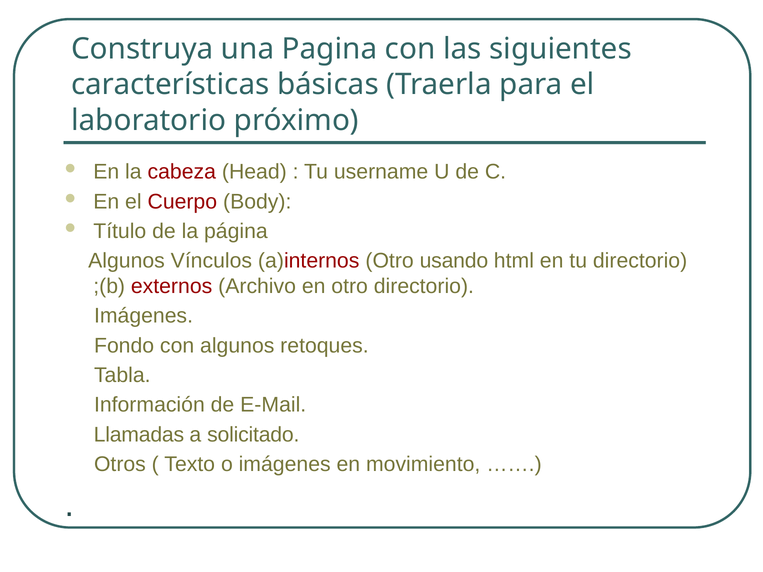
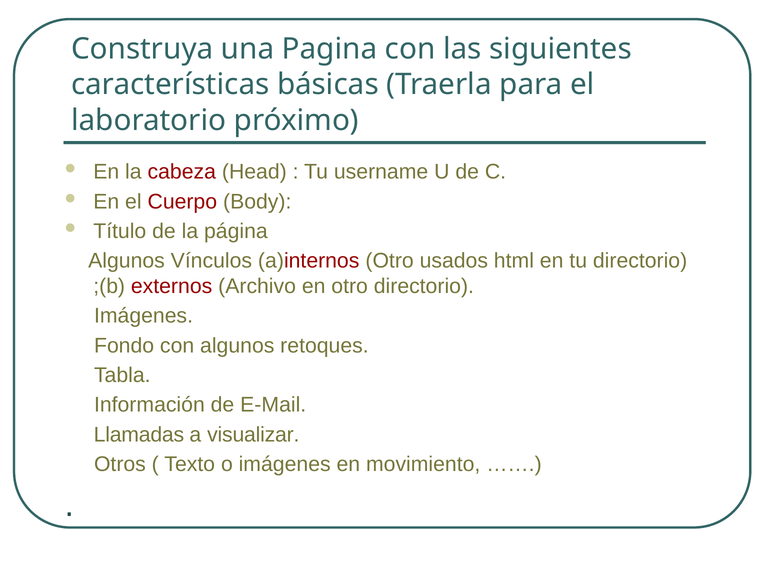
usando: usando -> usados (454, 261)
solicitado: solicitado -> visualizar (253, 435)
